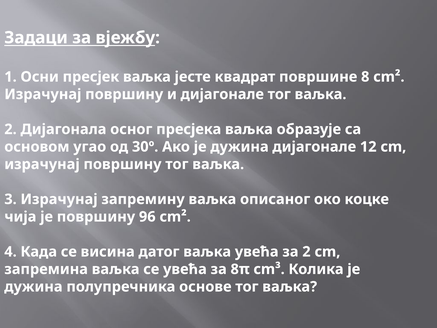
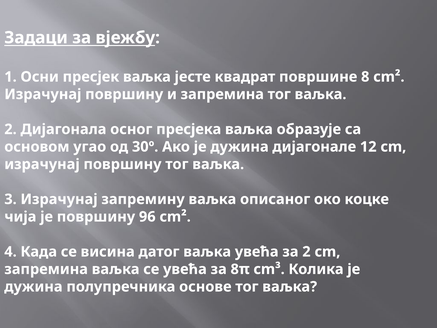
и дијагонале: дијагонале -> запремина (222, 94)
